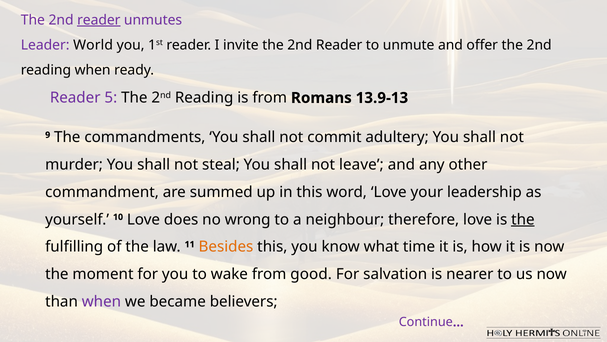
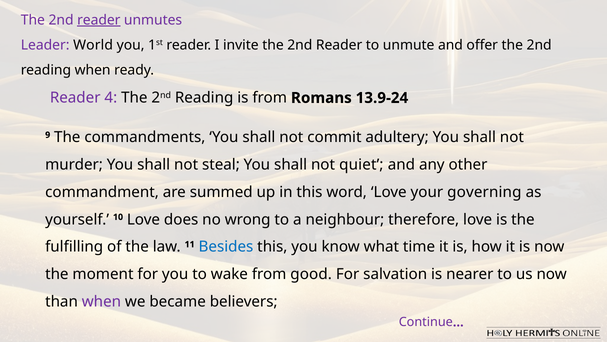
5: 5 -> 4 (111, 98)
13.9-13: 13.9-13 -> 13.9-24 (382, 98)
leave: leave -> quiet (361, 165)
leadership: leadership -> governing (484, 192)
the underline: present -> none (523, 219)
Besides colour: orange -> blue (226, 246)
